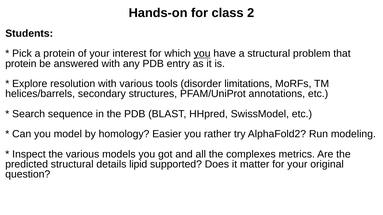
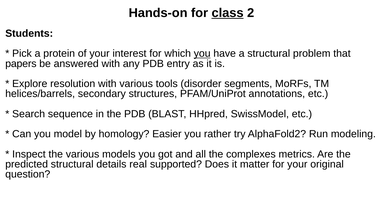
class underline: none -> present (228, 13)
protein: protein -> papers (21, 64)
limitations: limitations -> segments (248, 84)
lipid: lipid -> real (138, 164)
